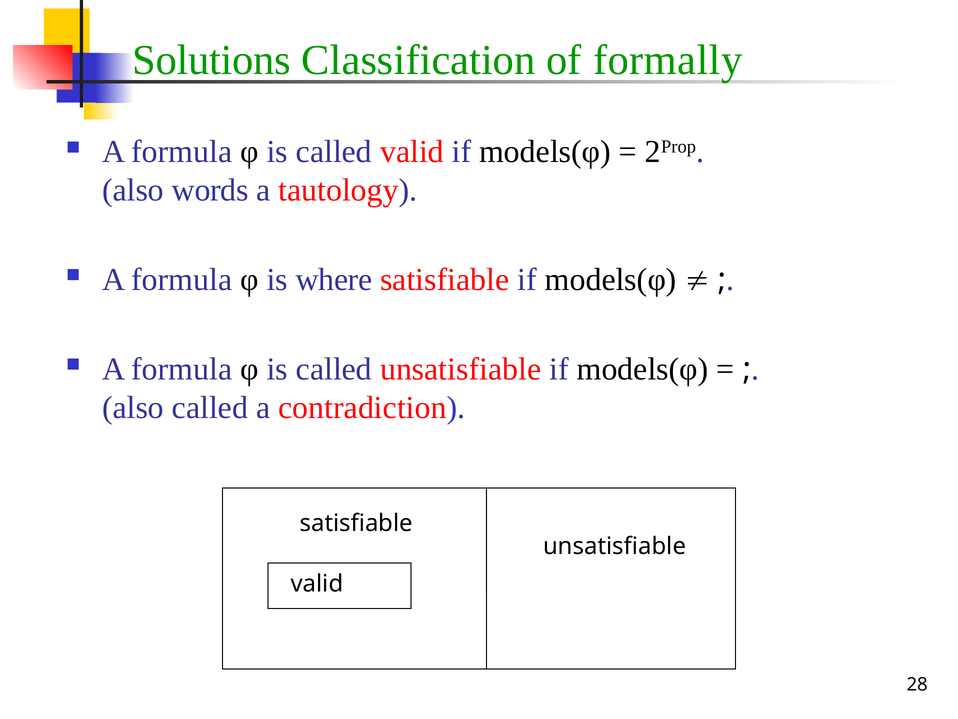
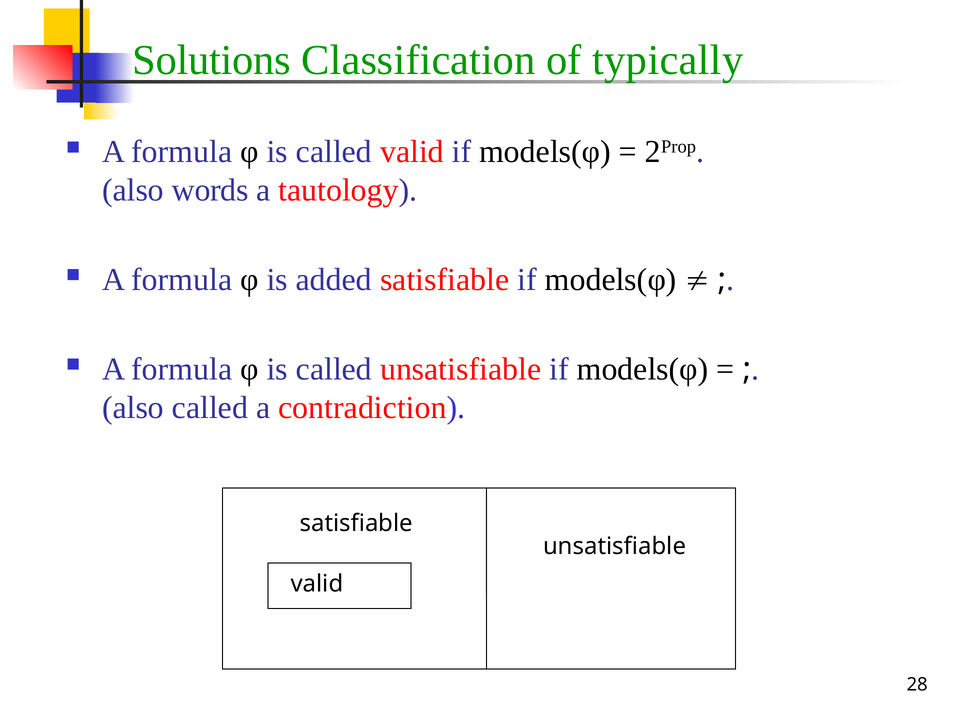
formally: formally -> typically (668, 60)
where: where -> added (334, 279)
